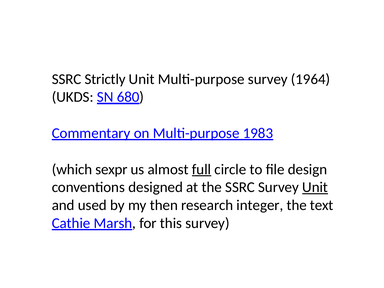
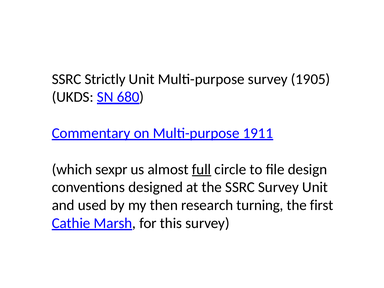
1964: 1964 -> 1905 (311, 79)
1983: 1983 -> 1911 (258, 133)
Unit underline: present -> none (315, 187)
integer: integer -> turning (260, 205)
text: text -> first (322, 205)
